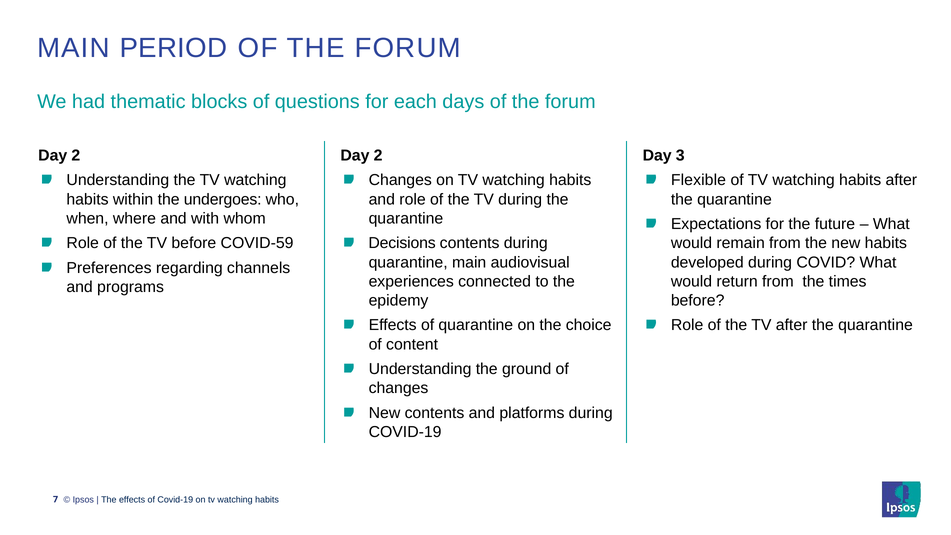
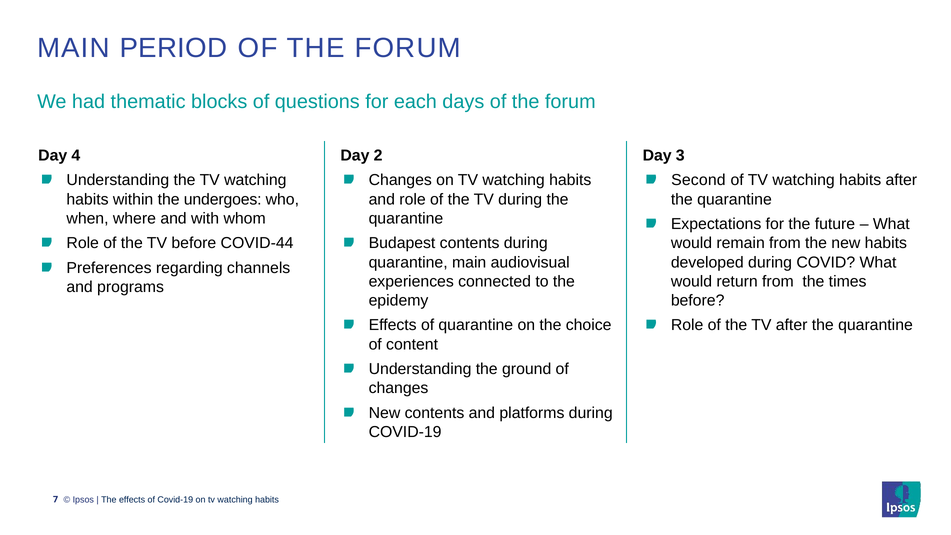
2: 2 -> 4 (76, 155)
Flexible: Flexible -> Second (698, 180)
COVID-59: COVID-59 -> COVID-44 (257, 243)
Decisions: Decisions -> Budapest (402, 243)
